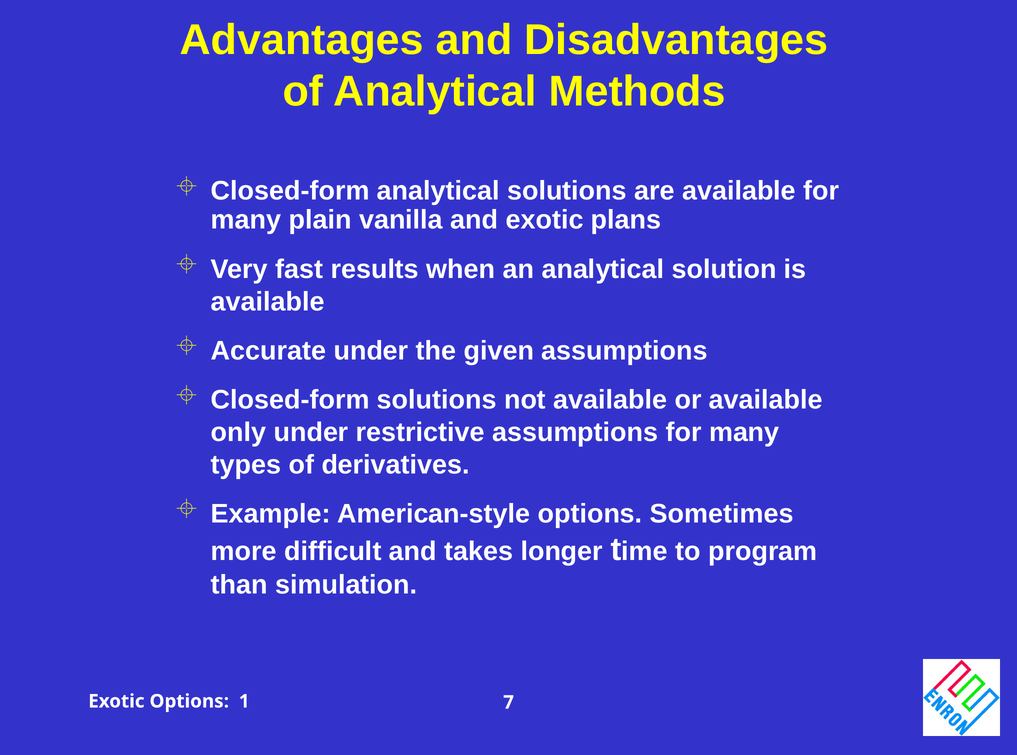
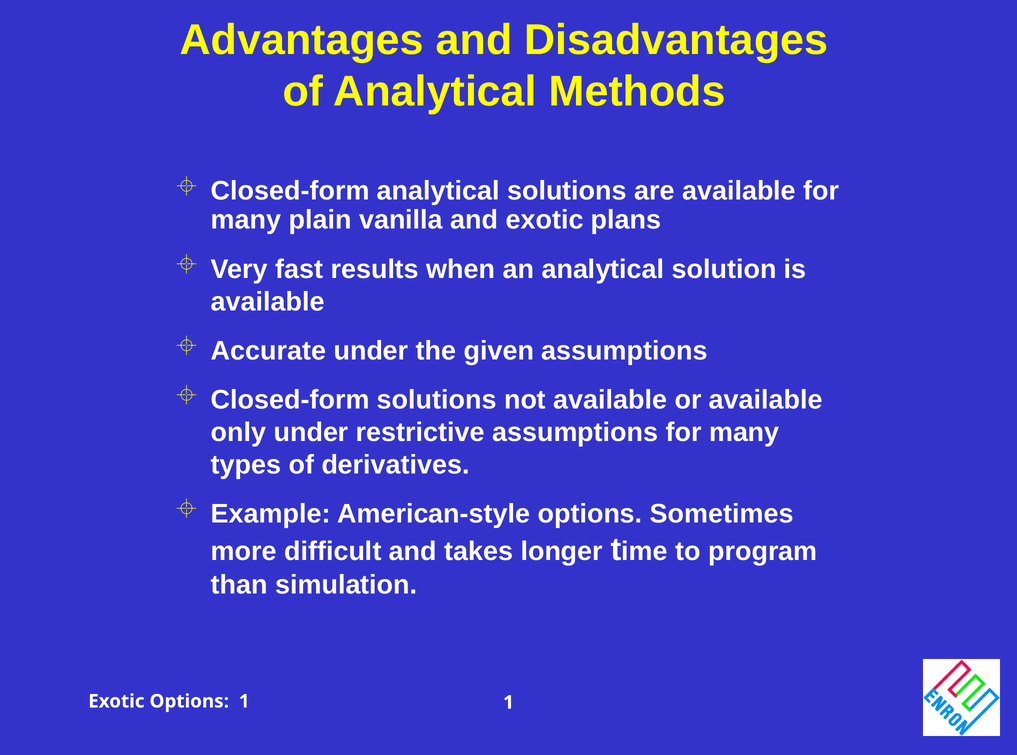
1 7: 7 -> 1 (509, 703)
